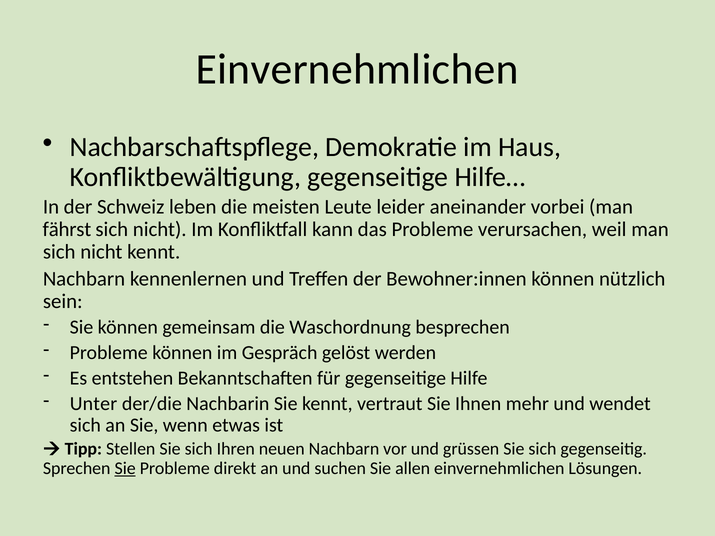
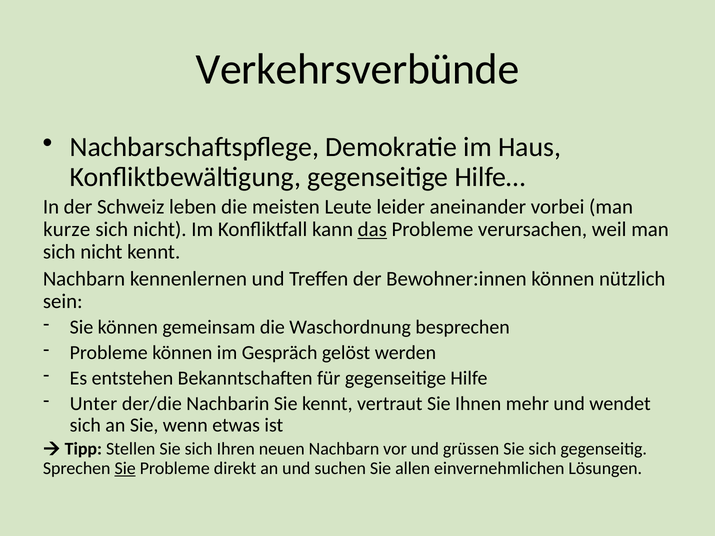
Einvernehmlichen: Einvernehmlichen -> Verkehrsverbünde (357, 69)
fährst: fährst -> kurze (67, 230)
das underline: none -> present (372, 230)
